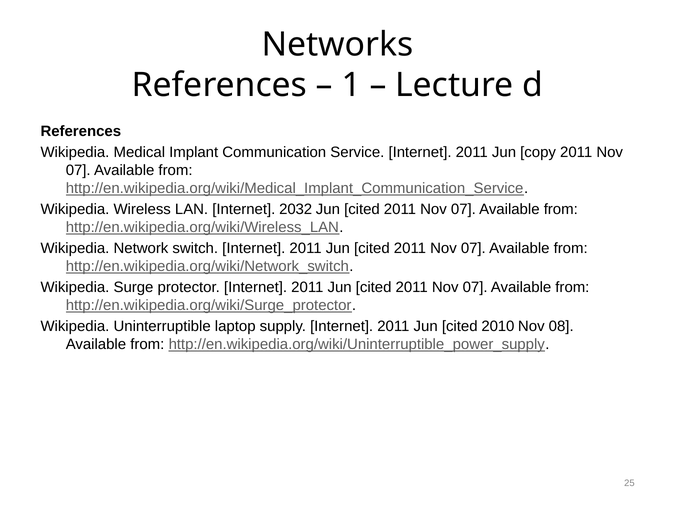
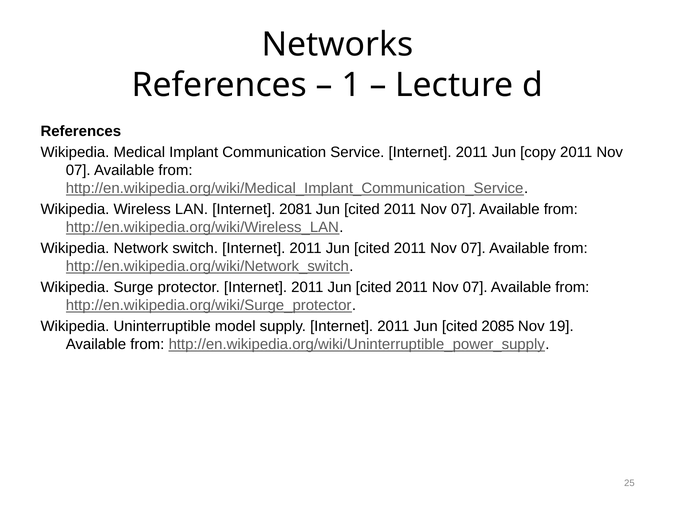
2032: 2032 -> 2081 (296, 210)
laptop: laptop -> model (235, 326)
2010: 2010 -> 2085 (498, 326)
08: 08 -> 19 (561, 326)
